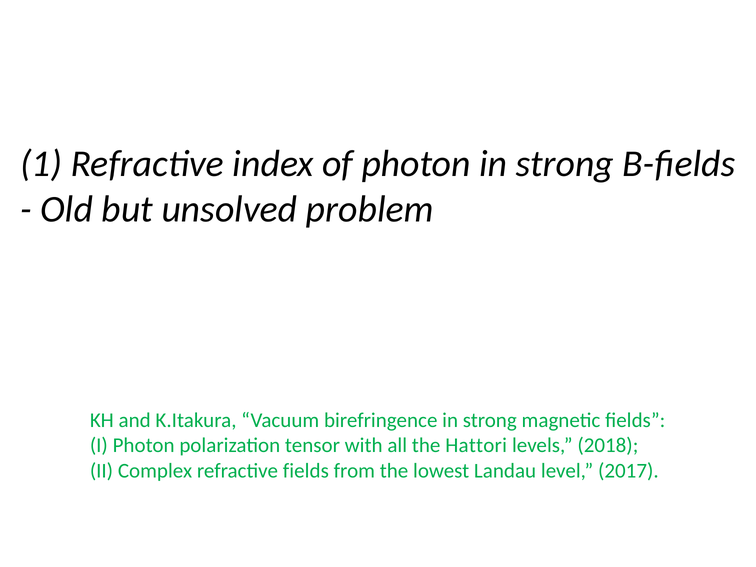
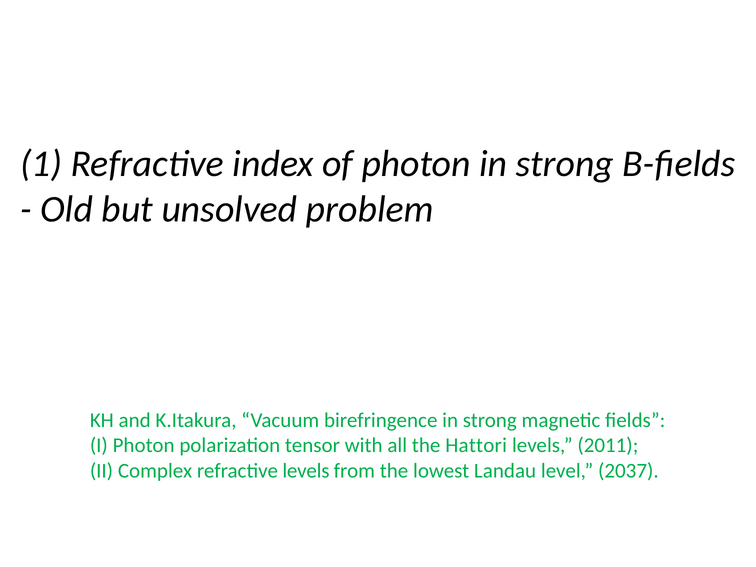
2018: 2018 -> 2011 (608, 446)
refractive fields: fields -> levels (306, 471)
2017: 2017 -> 2037 (628, 471)
